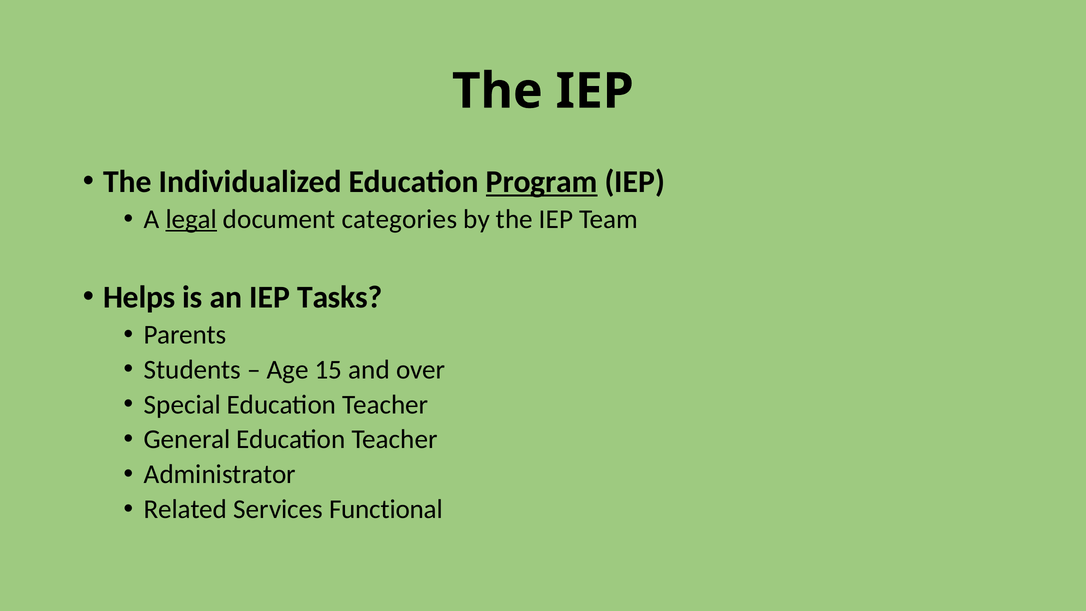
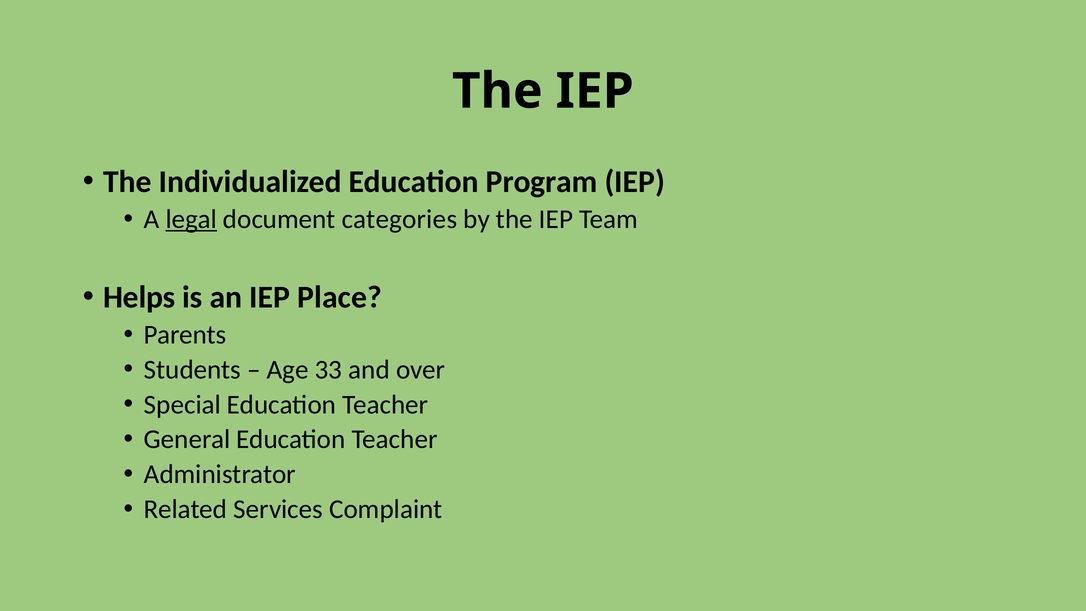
Program underline: present -> none (542, 182)
Tasks: Tasks -> Place (340, 297)
15: 15 -> 33 (328, 370)
Functional: Functional -> Complaint (386, 509)
